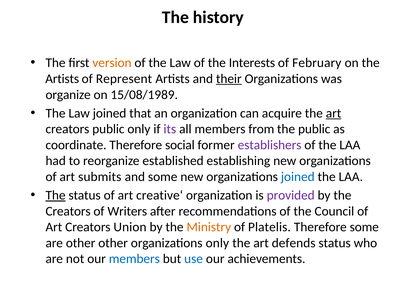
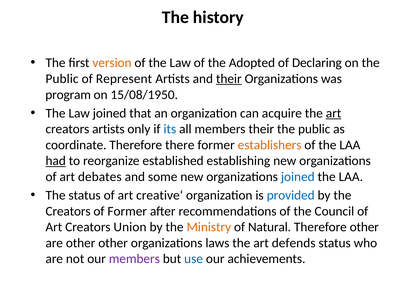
Interests: Interests -> Adopted (252, 63)
February: February -> Declaring (317, 63)
Artists: Artists -> Public (62, 79)
organize: organize -> program (68, 95)
15/08/1989: 15/08/1989 -> 15/08/1950 (144, 95)
creators public: public -> artists (108, 129)
its colour: purple -> blue (170, 129)
members from: from -> their (261, 129)
social: social -> there (180, 145)
establishers colour: purple -> orange (270, 145)
had underline: none -> present (56, 161)
submits: submits -> debates (100, 177)
The underline: present -> none (56, 196)
provided colour: purple -> blue (291, 196)
of Writers: Writers -> Former (127, 212)
Platelis: Platelis -> Natural (270, 227)
Therefore some: some -> other (364, 227)
organizations only: only -> laws (217, 243)
members colour: blue -> purple (134, 259)
